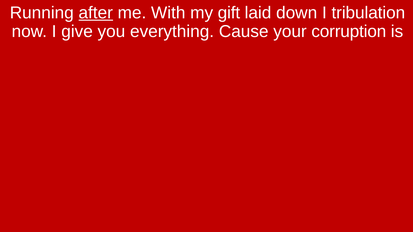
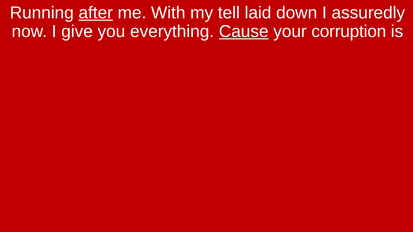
gift: gift -> tell (229, 13)
tribulation: tribulation -> assuredly (368, 13)
Cause underline: none -> present (244, 31)
